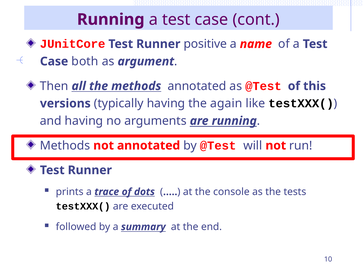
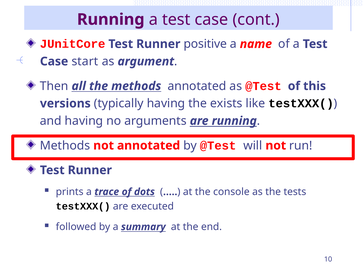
both: both -> start (85, 61)
again: again -> exists (226, 104)
